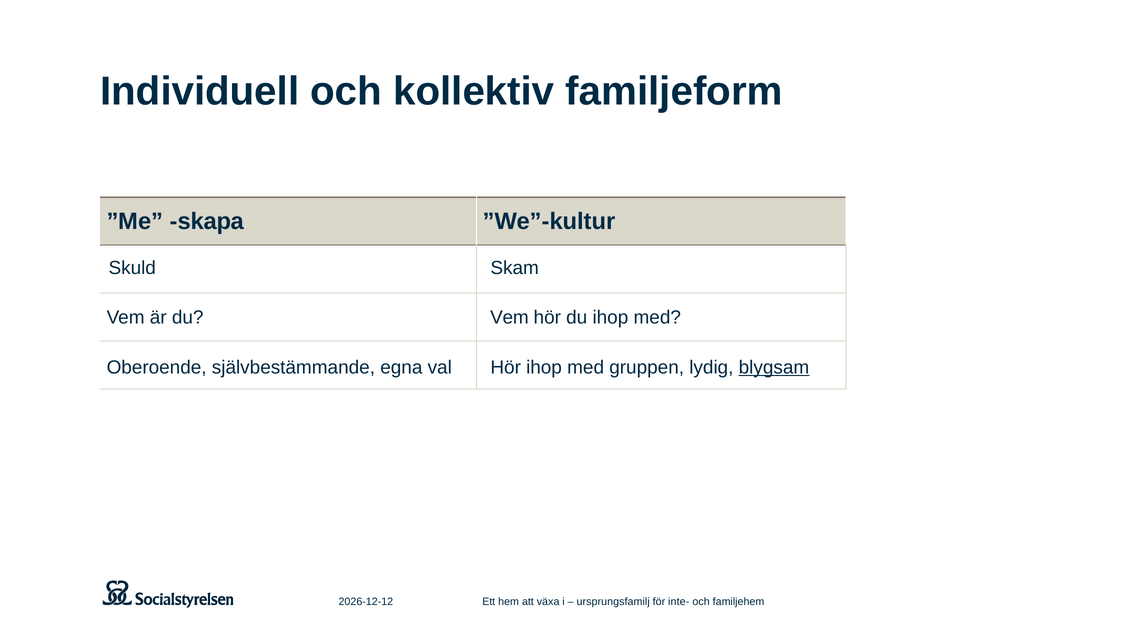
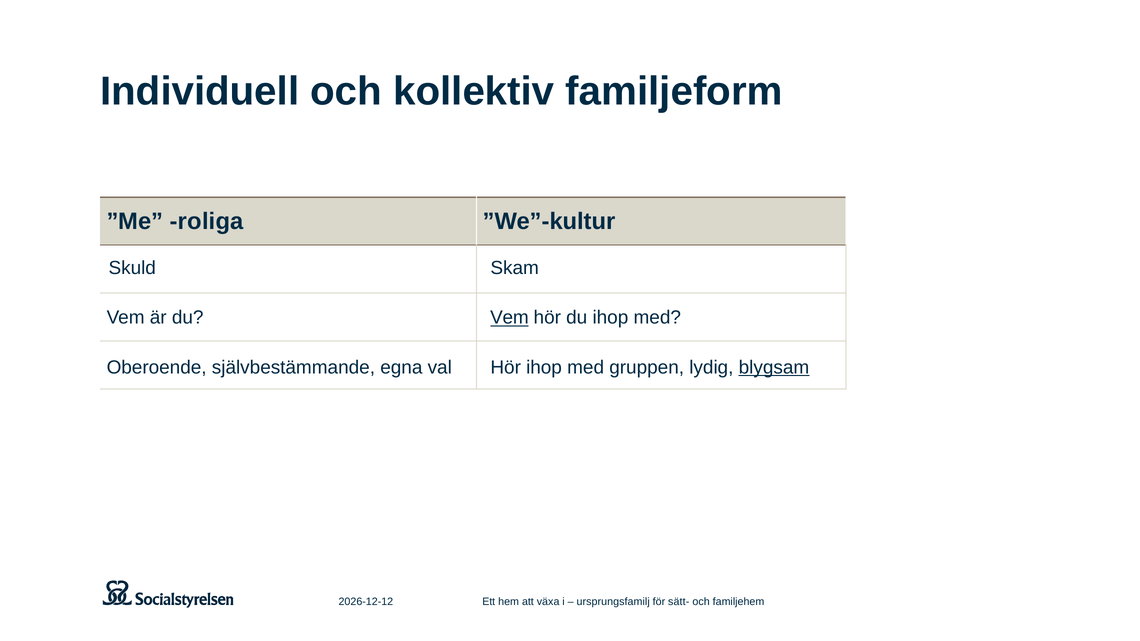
skapa: skapa -> roliga (207, 222)
Vem underline: none -> present (509, 318)
inte-: inte- -> sätt- (679, 602)
